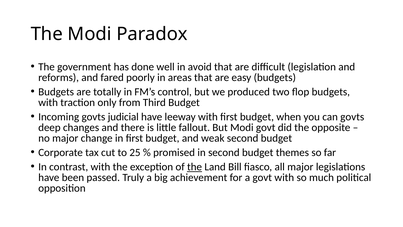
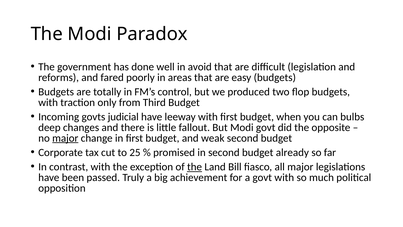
can govts: govts -> bulbs (352, 117)
major underline: none -> present (65, 138)
themes: themes -> already (292, 152)
